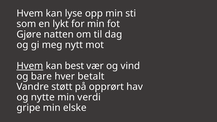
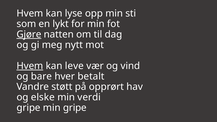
Gjøre underline: none -> present (29, 34)
best: best -> leve (74, 66)
nytte: nytte -> elske (43, 97)
min elske: elske -> gripe (75, 108)
